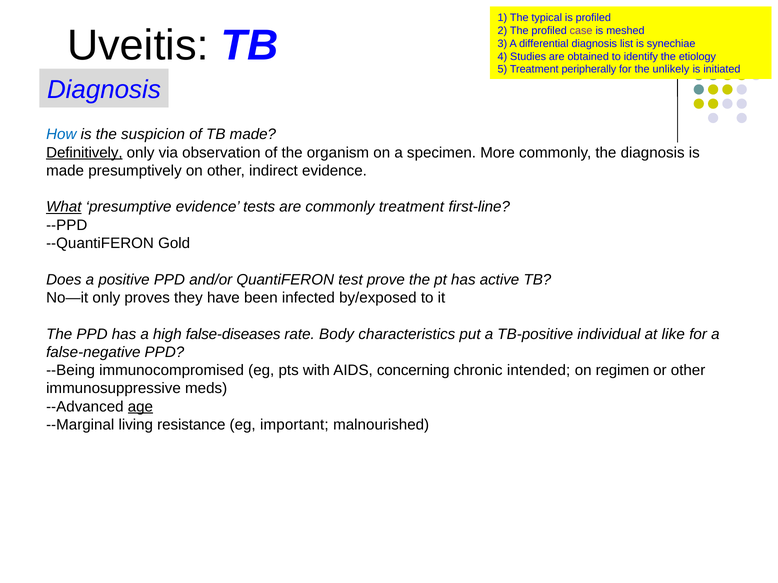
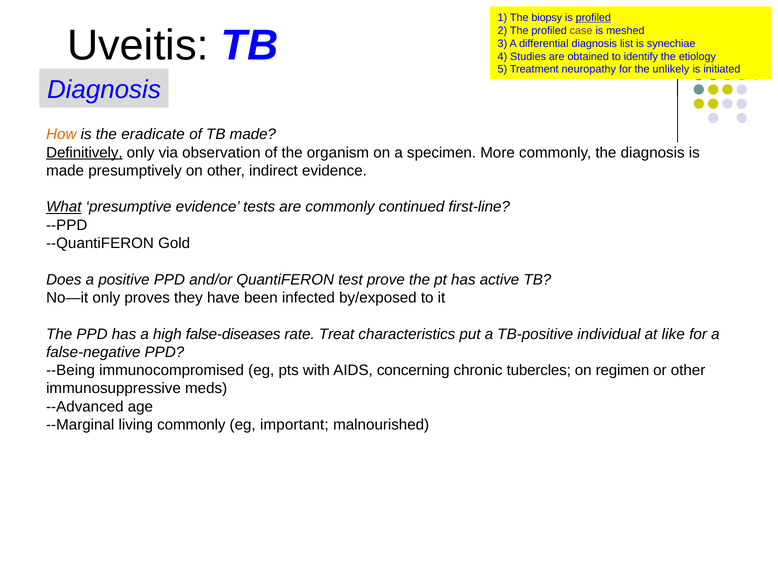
typical: typical -> biopsy (547, 18)
profiled underline: none -> present (593, 18)
peripherally: peripherally -> neuropathy (589, 69)
How colour: blue -> orange (61, 135)
suspicion: suspicion -> eradicate (153, 135)
commonly treatment: treatment -> continued (412, 207)
Body: Body -> Treat (337, 334)
intended: intended -> tubercles (539, 371)
age underline: present -> none (140, 407)
living resistance: resistance -> commonly (191, 425)
